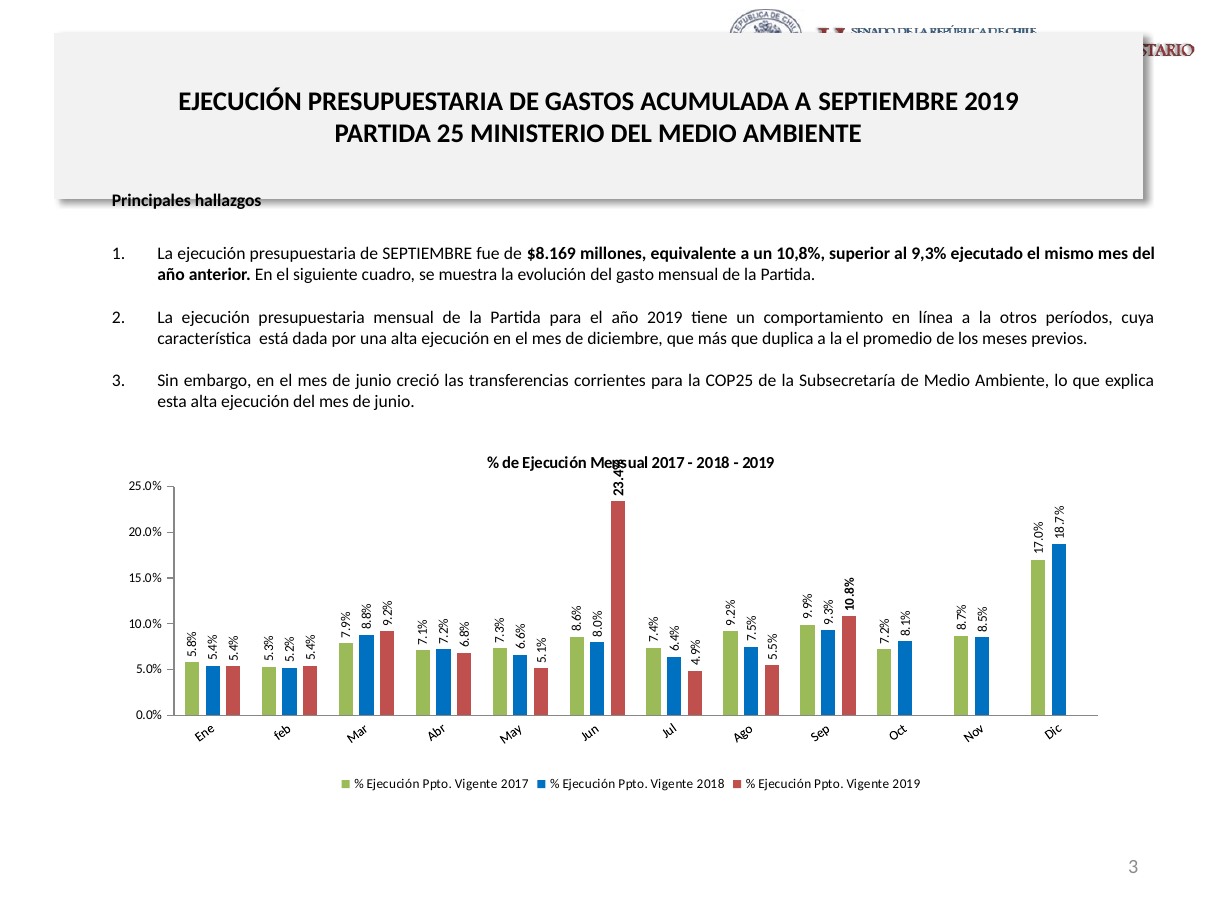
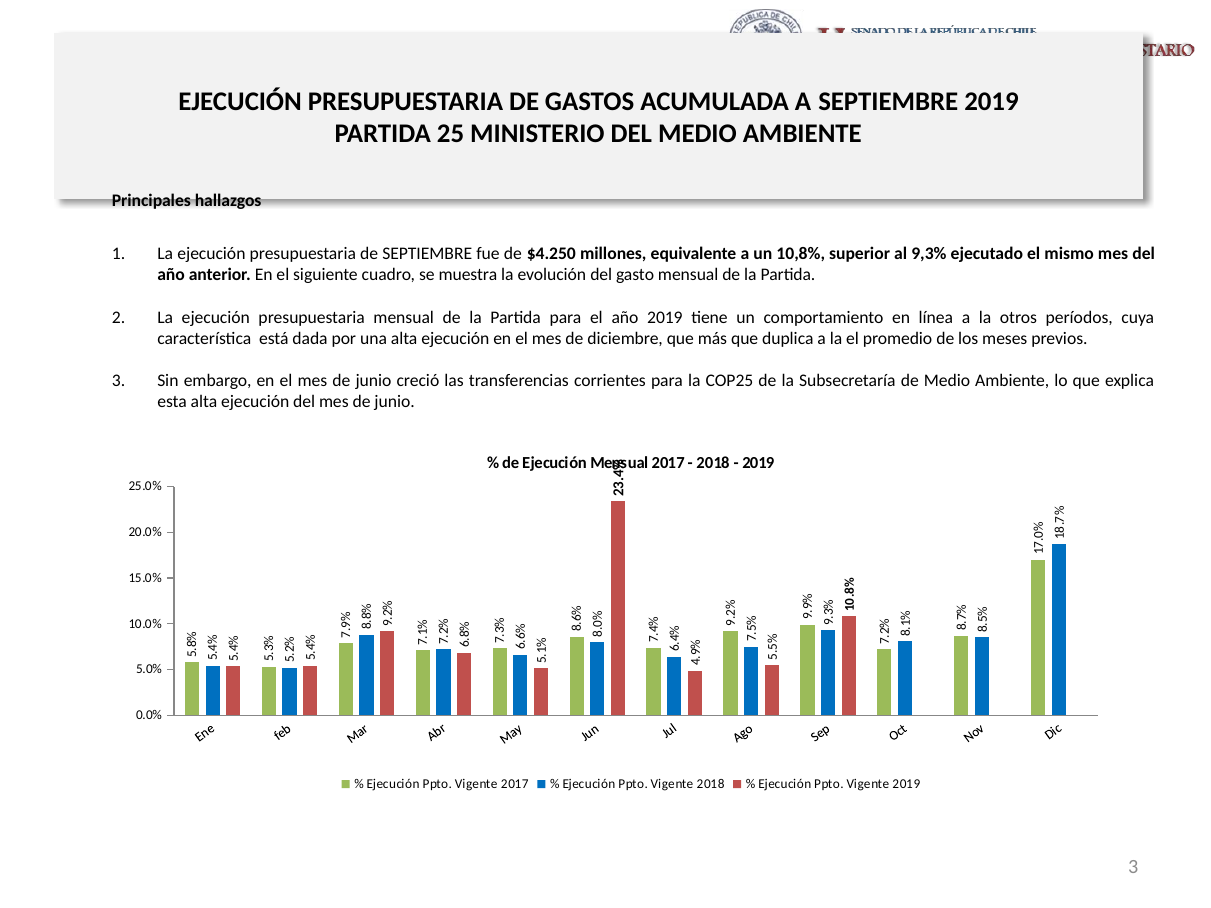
$8.169: $8.169 -> $4.250 (551, 254)
